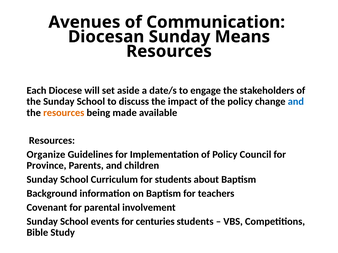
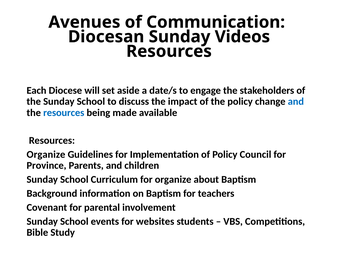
Means: Means -> Videos (242, 37)
resources colour: orange -> blue (64, 113)
for students: students -> organize (173, 180)
centuries: centuries -> websites (155, 222)
